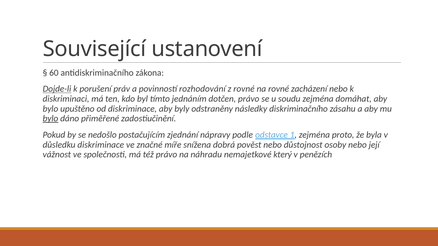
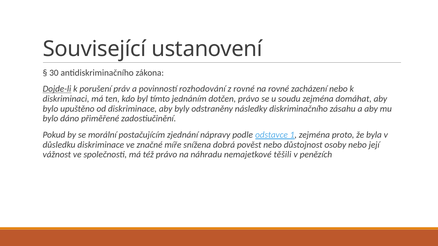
60: 60 -> 30 (54, 73)
bylo underline: present -> none (50, 119)
nedošlo: nedošlo -> morální (102, 135)
který: který -> těšili (283, 155)
